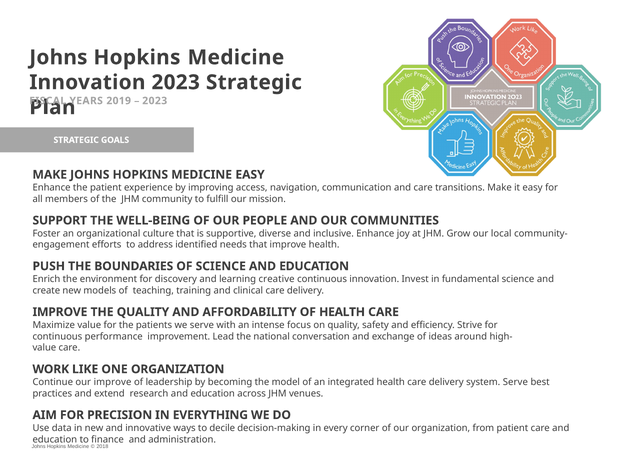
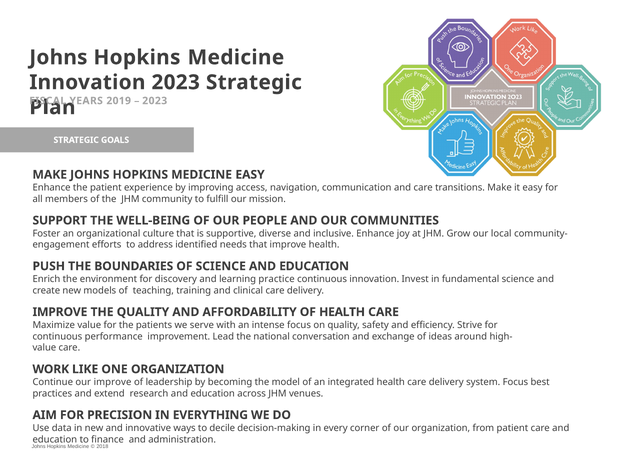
creative: creative -> practice (277, 279)
system Serve: Serve -> Focus (515, 382)
